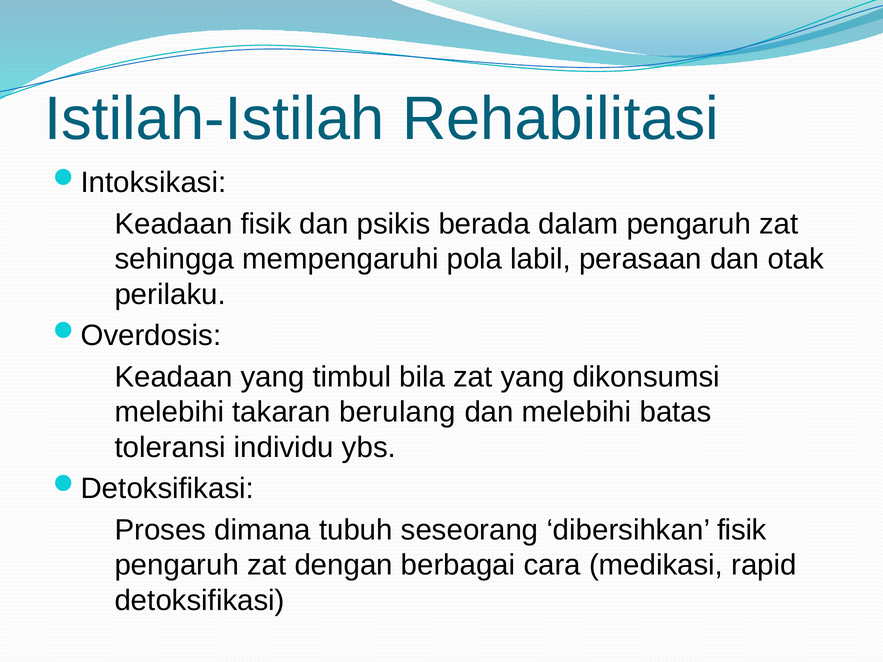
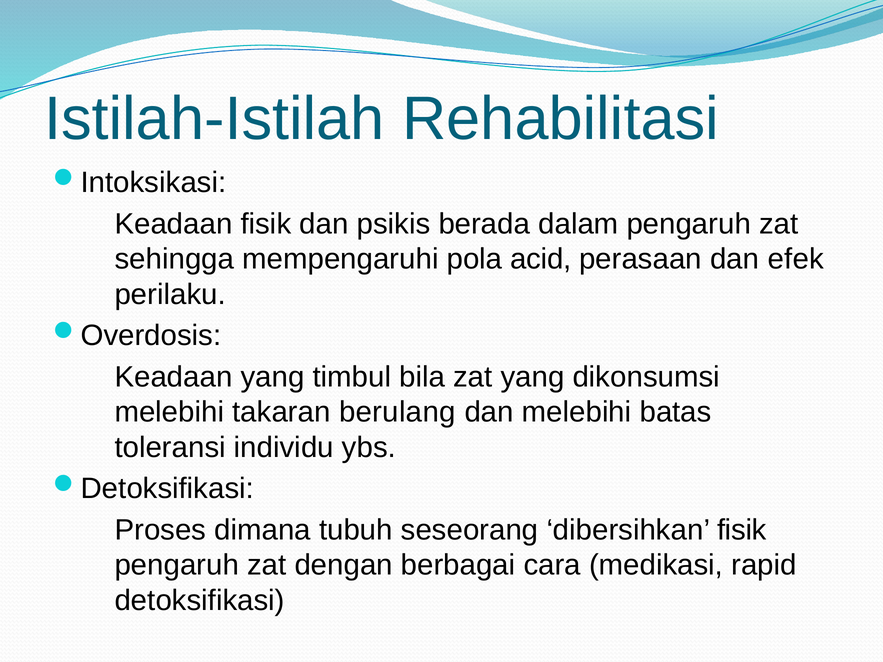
labil: labil -> acid (541, 259)
otak: otak -> efek (796, 259)
